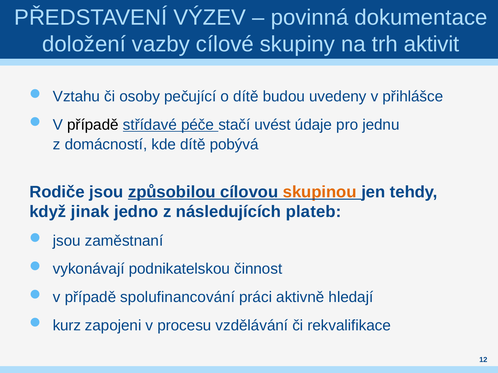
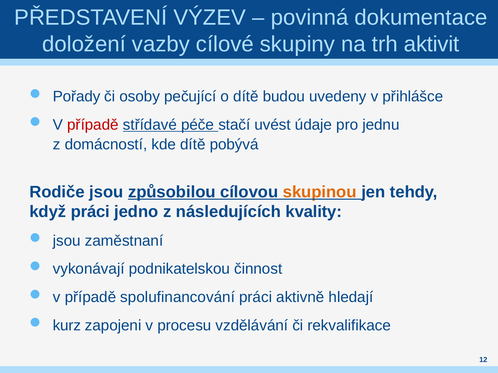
Vztahu: Vztahu -> Pořady (77, 97)
případě colour: black -> red (93, 125)
když jinak: jinak -> práci (90, 212)
plateb: plateb -> kvality (314, 212)
